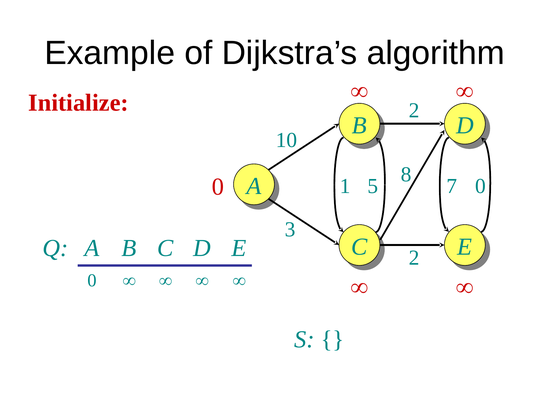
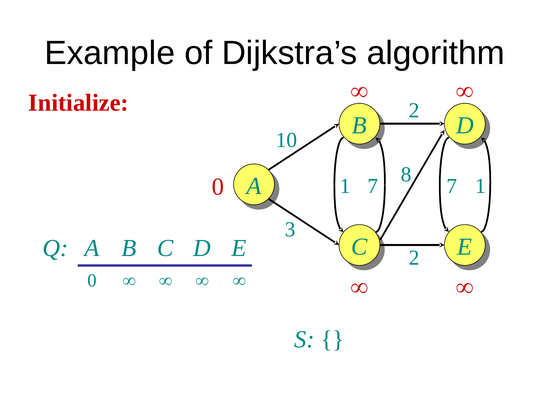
1 5: 5 -> 7 (373, 187)
7 0: 0 -> 1 (481, 187)
